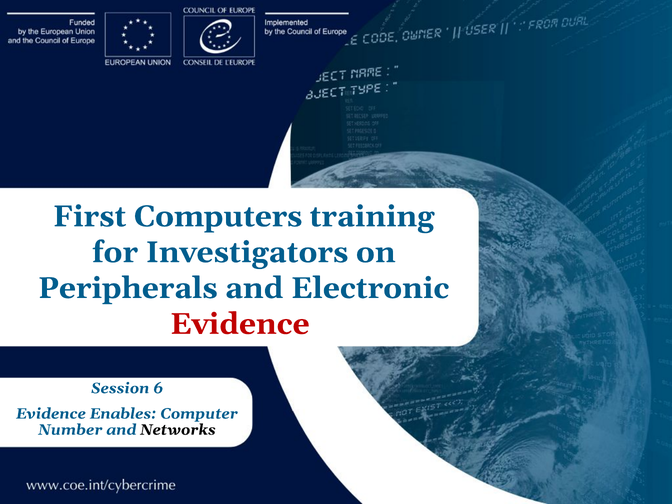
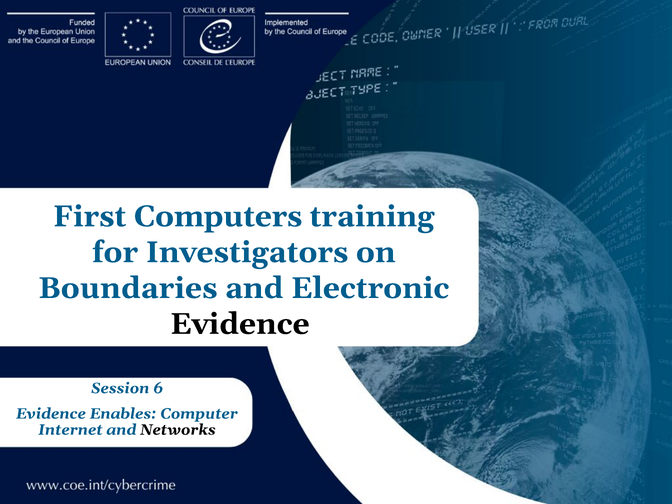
Peripherals: Peripherals -> Boundaries (128, 288)
Evidence colour: red -> black (240, 324)
Number: Number -> Internet (70, 430)
